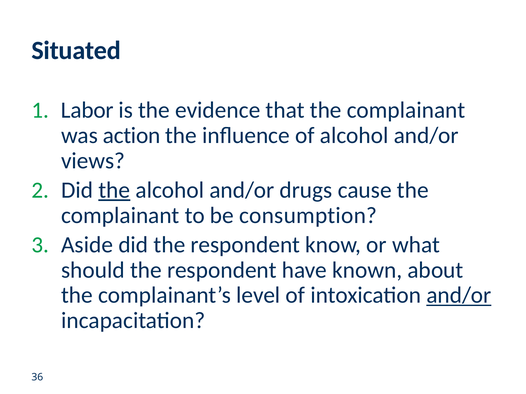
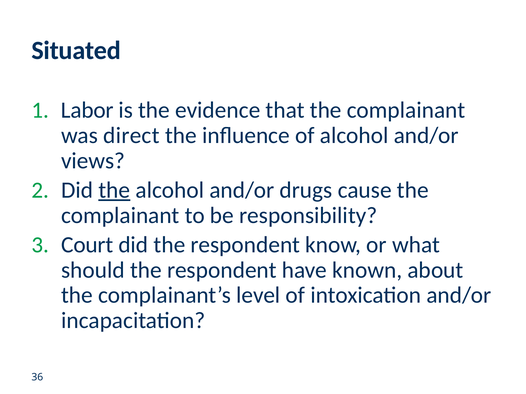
action: action -> direct (131, 136)
consumption: consumption -> responsibility (308, 216)
Aside: Aside -> Court (87, 245)
and/or underline: present -> none (459, 296)
